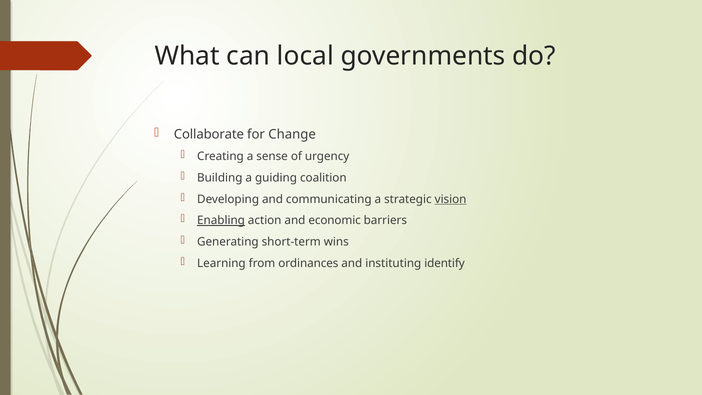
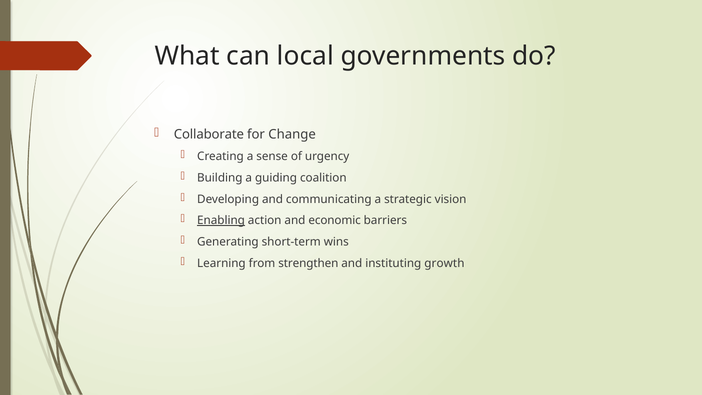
vision underline: present -> none (451, 199)
ordinances: ordinances -> strengthen (308, 263)
identify: identify -> growth (444, 263)
